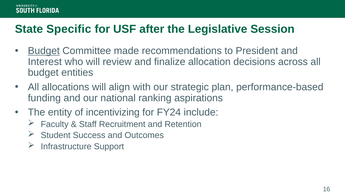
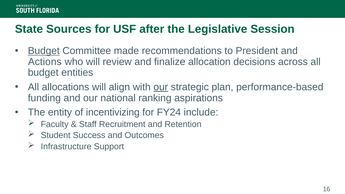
Specific: Specific -> Sources (69, 29)
Interest: Interest -> Actions (45, 62)
our underline: none -> present (161, 87)
